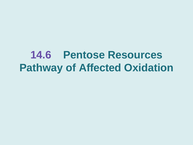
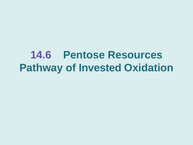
Affected: Affected -> Invested (100, 68)
